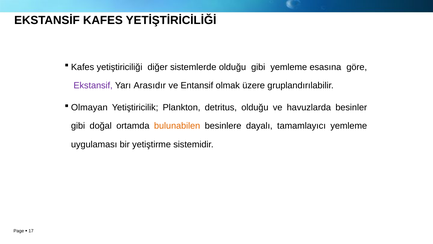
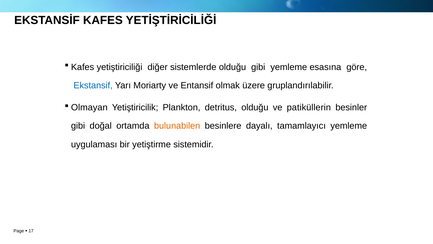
Ekstansif colour: purple -> blue (93, 85)
Arasıdır: Arasıdır -> Moriarty (150, 85)
havuzlarda: havuzlarda -> patiküllerin (309, 107)
